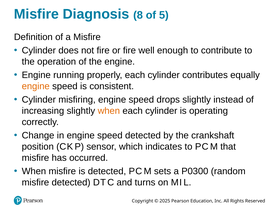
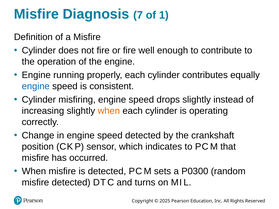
8: 8 -> 7 (138, 15)
5: 5 -> 1 (164, 15)
engine colour: orange -> blue (36, 86)
